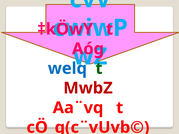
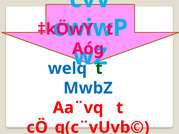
MwbZ colour: red -> blue (88, 88)
